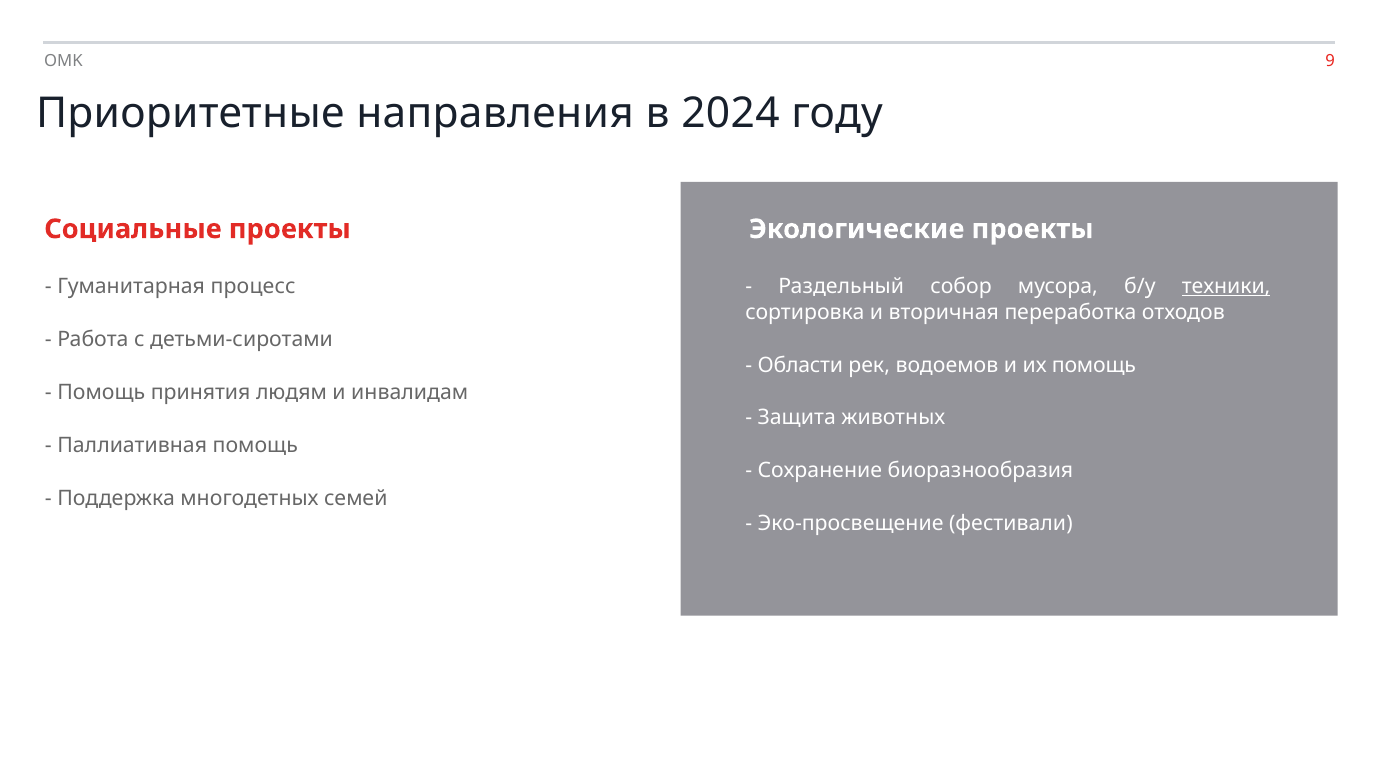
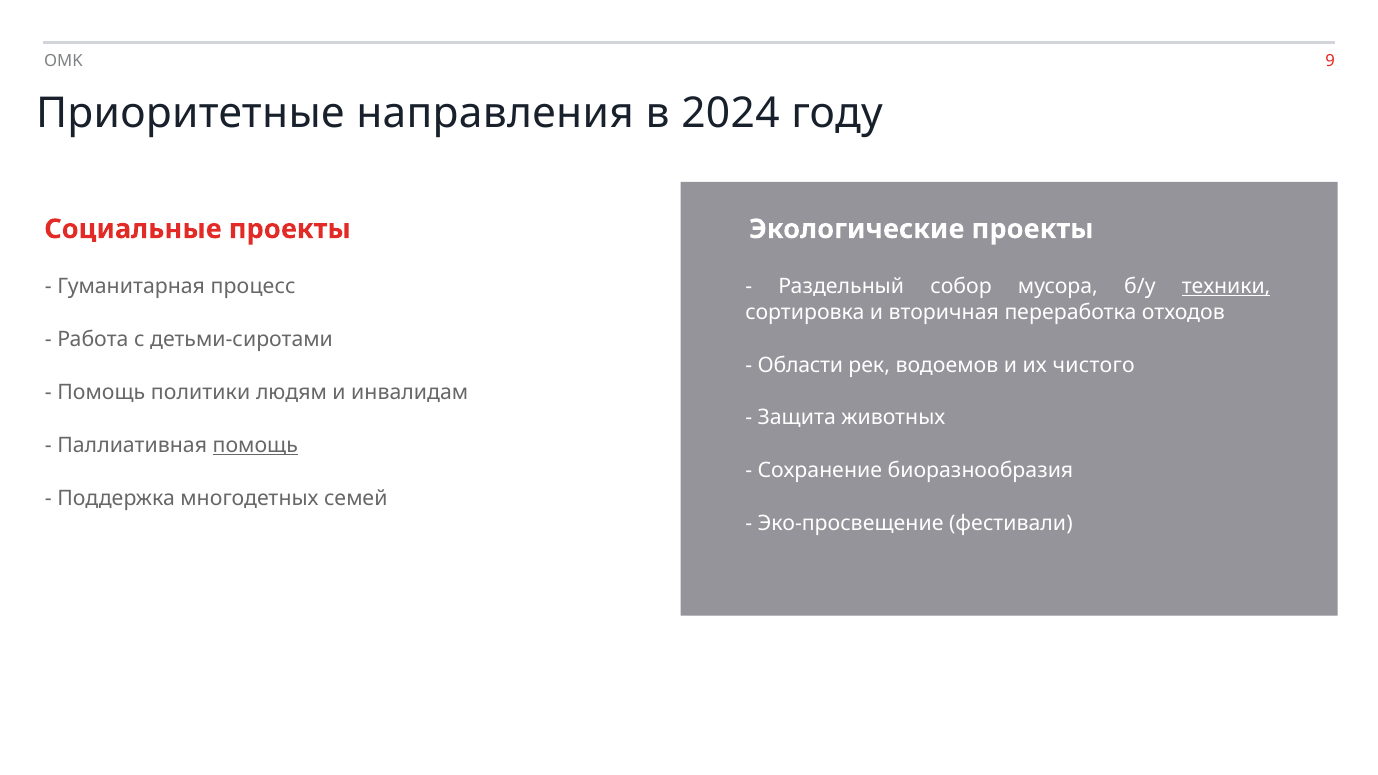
их помощь: помощь -> чистого (1094, 365)
принятия: принятия -> политики (201, 392)
помощь underline: none -> present (255, 445)
